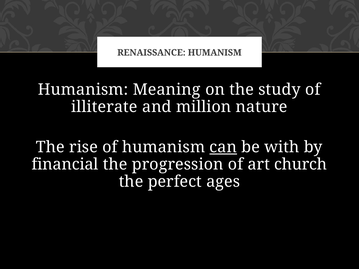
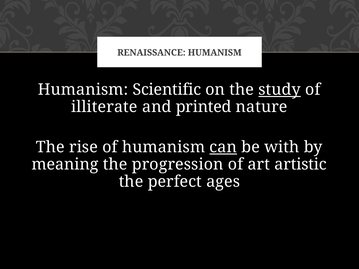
Meaning: Meaning -> Scientific (167, 90)
study underline: none -> present (280, 90)
million: million -> printed (204, 107)
financial: financial -> meaning (65, 165)
church: church -> artistic (301, 165)
